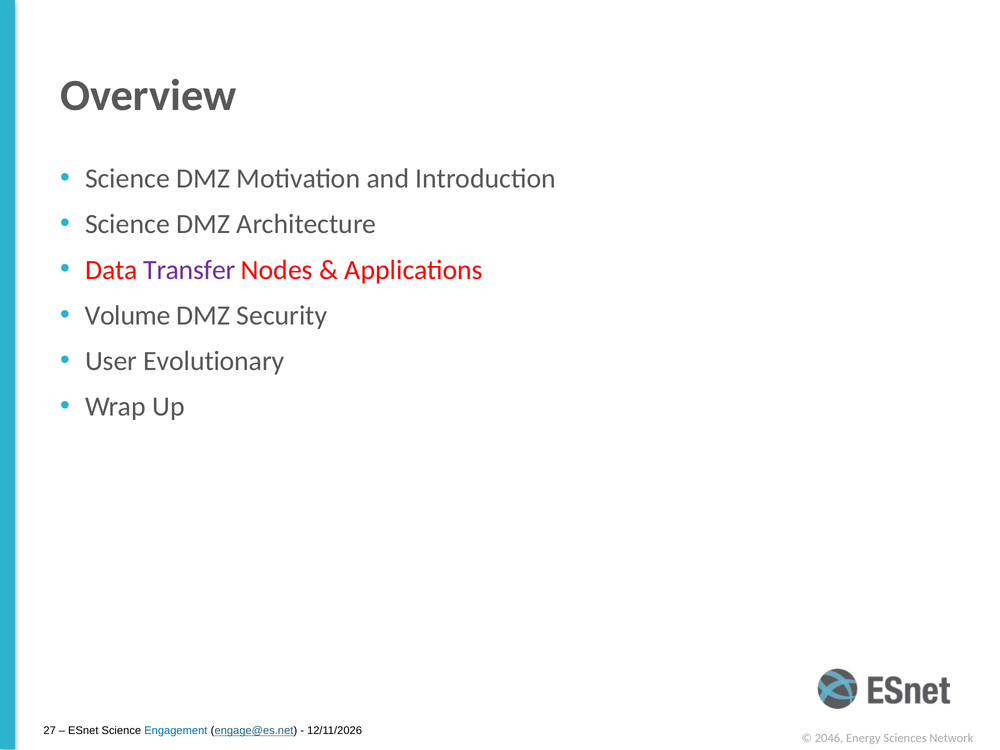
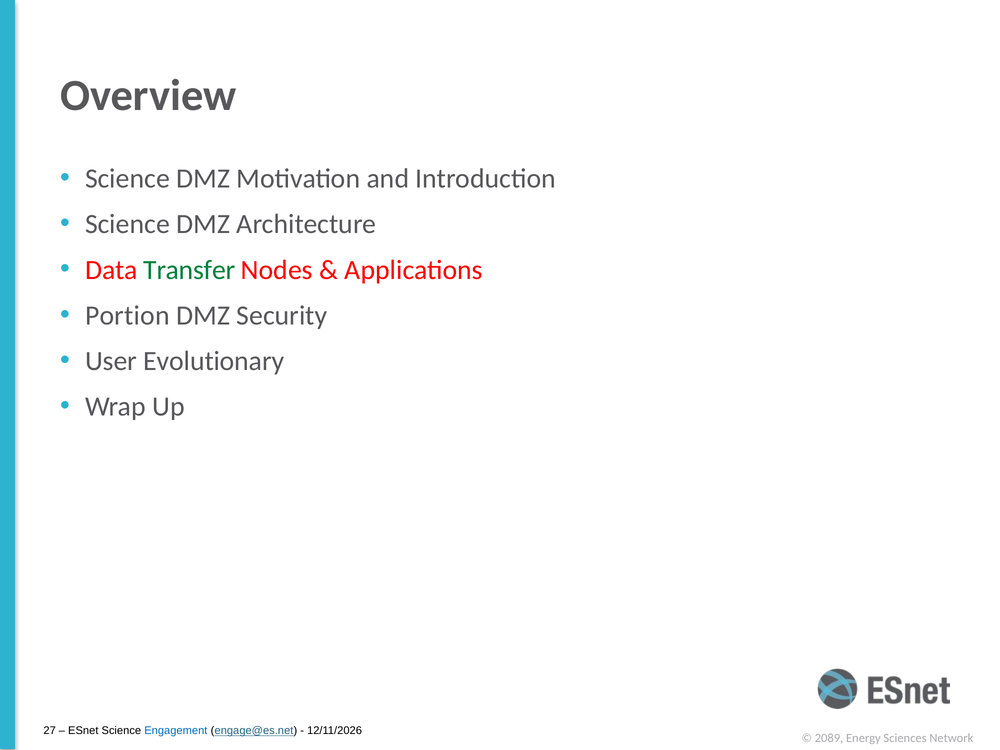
Transfer colour: purple -> green (189, 270)
Volume: Volume -> Portion (127, 315)
2046: 2046 -> 2089 (829, 738)
